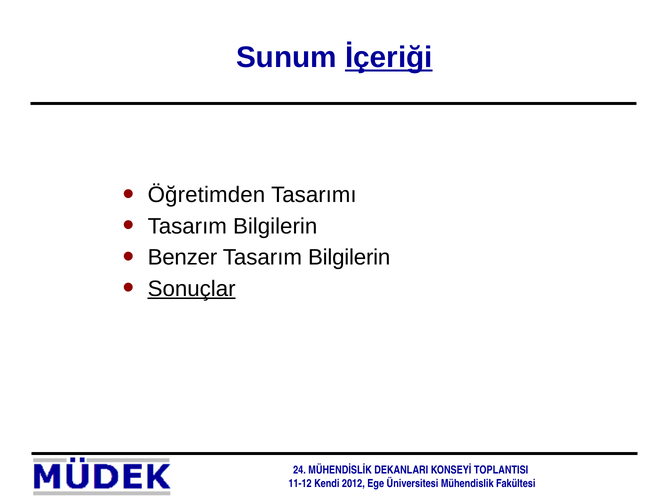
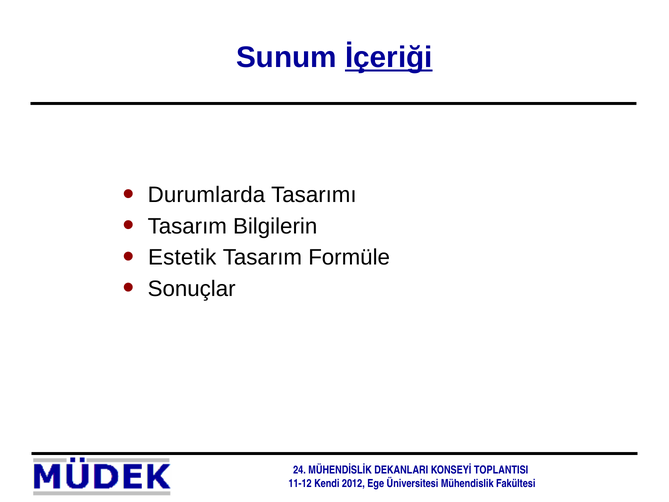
Öğretimden: Öğretimden -> Durumlarda (206, 195)
Benzer: Benzer -> Estetik (182, 257)
Bilgilerin: Bilgilerin -> Formüle (349, 257)
Sonuçlar underline: present -> none (192, 289)
